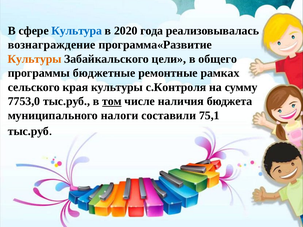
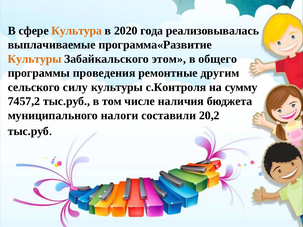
Культура colour: blue -> orange (77, 31)
вознаграждение: вознаграждение -> выплачиваемые (52, 45)
цели: цели -> этом (169, 59)
бюджетные: бюджетные -> проведения (104, 73)
рамках: рамках -> другим (220, 73)
края: края -> силу (75, 87)
7753,0: 7753,0 -> 7457,2 (24, 101)
том underline: present -> none (112, 101)
75,1: 75,1 -> 20,2 (209, 116)
